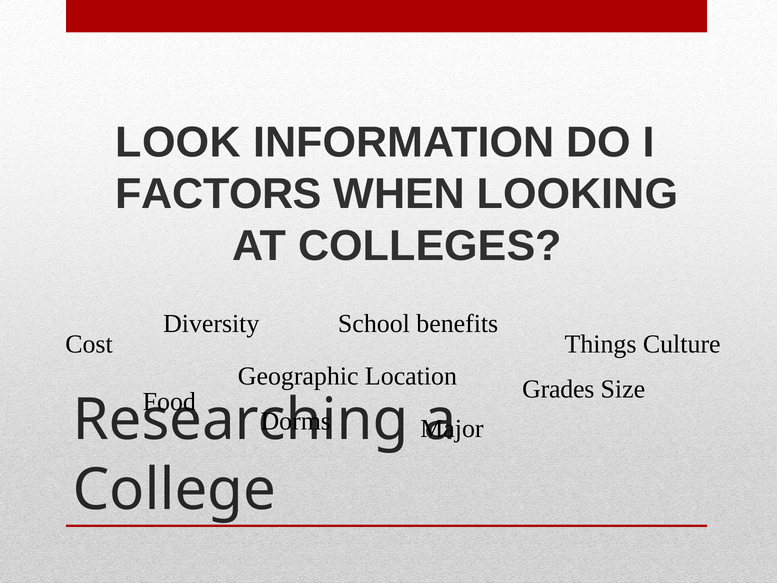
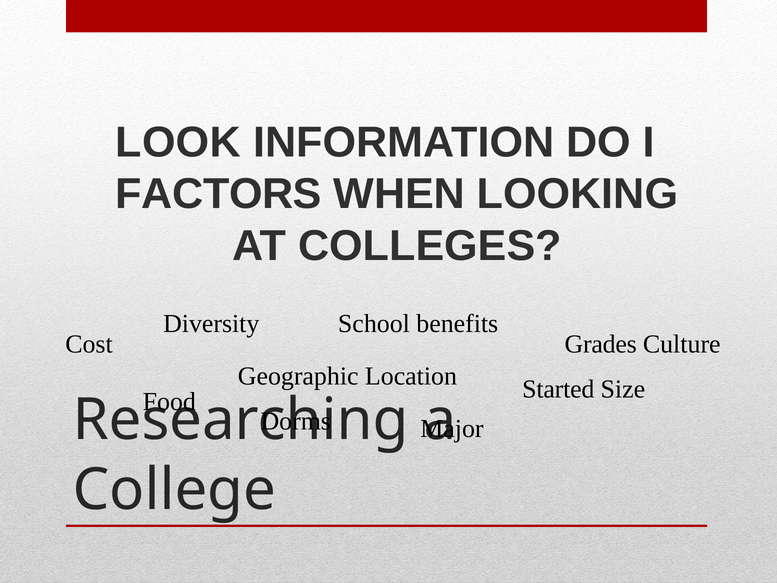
Things: Things -> Grades (601, 344)
Grades: Grades -> Started (558, 389)
